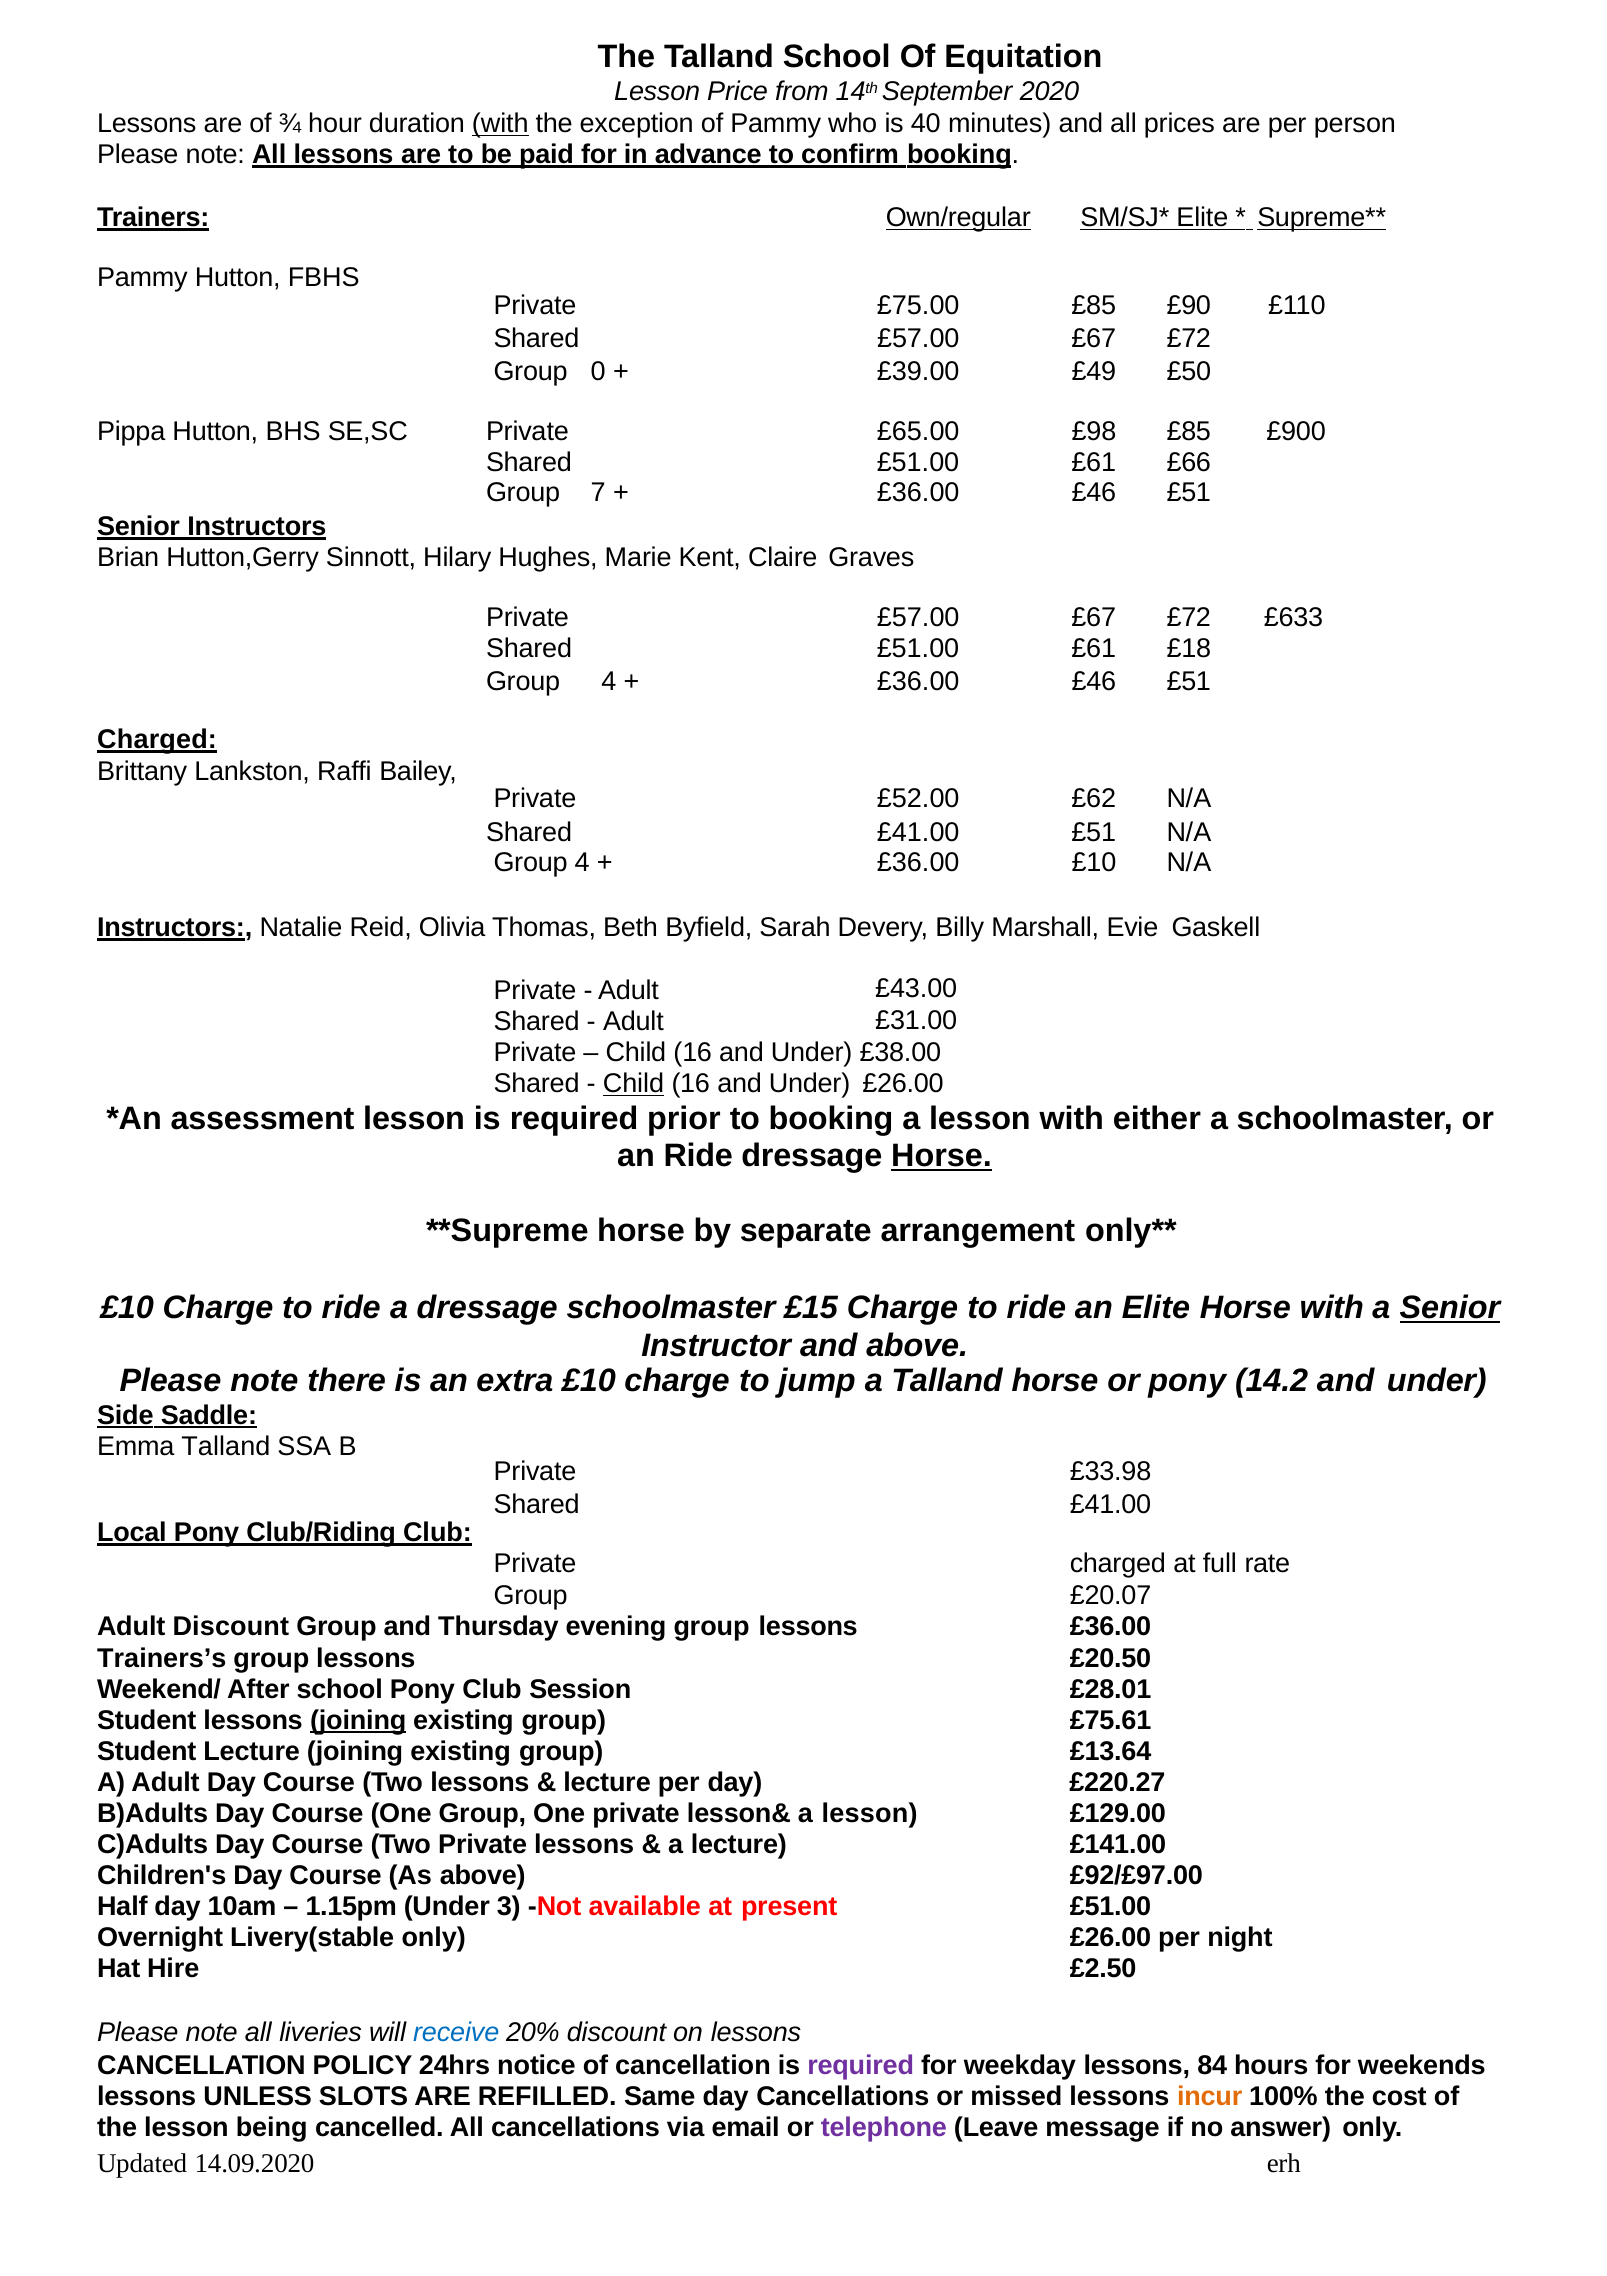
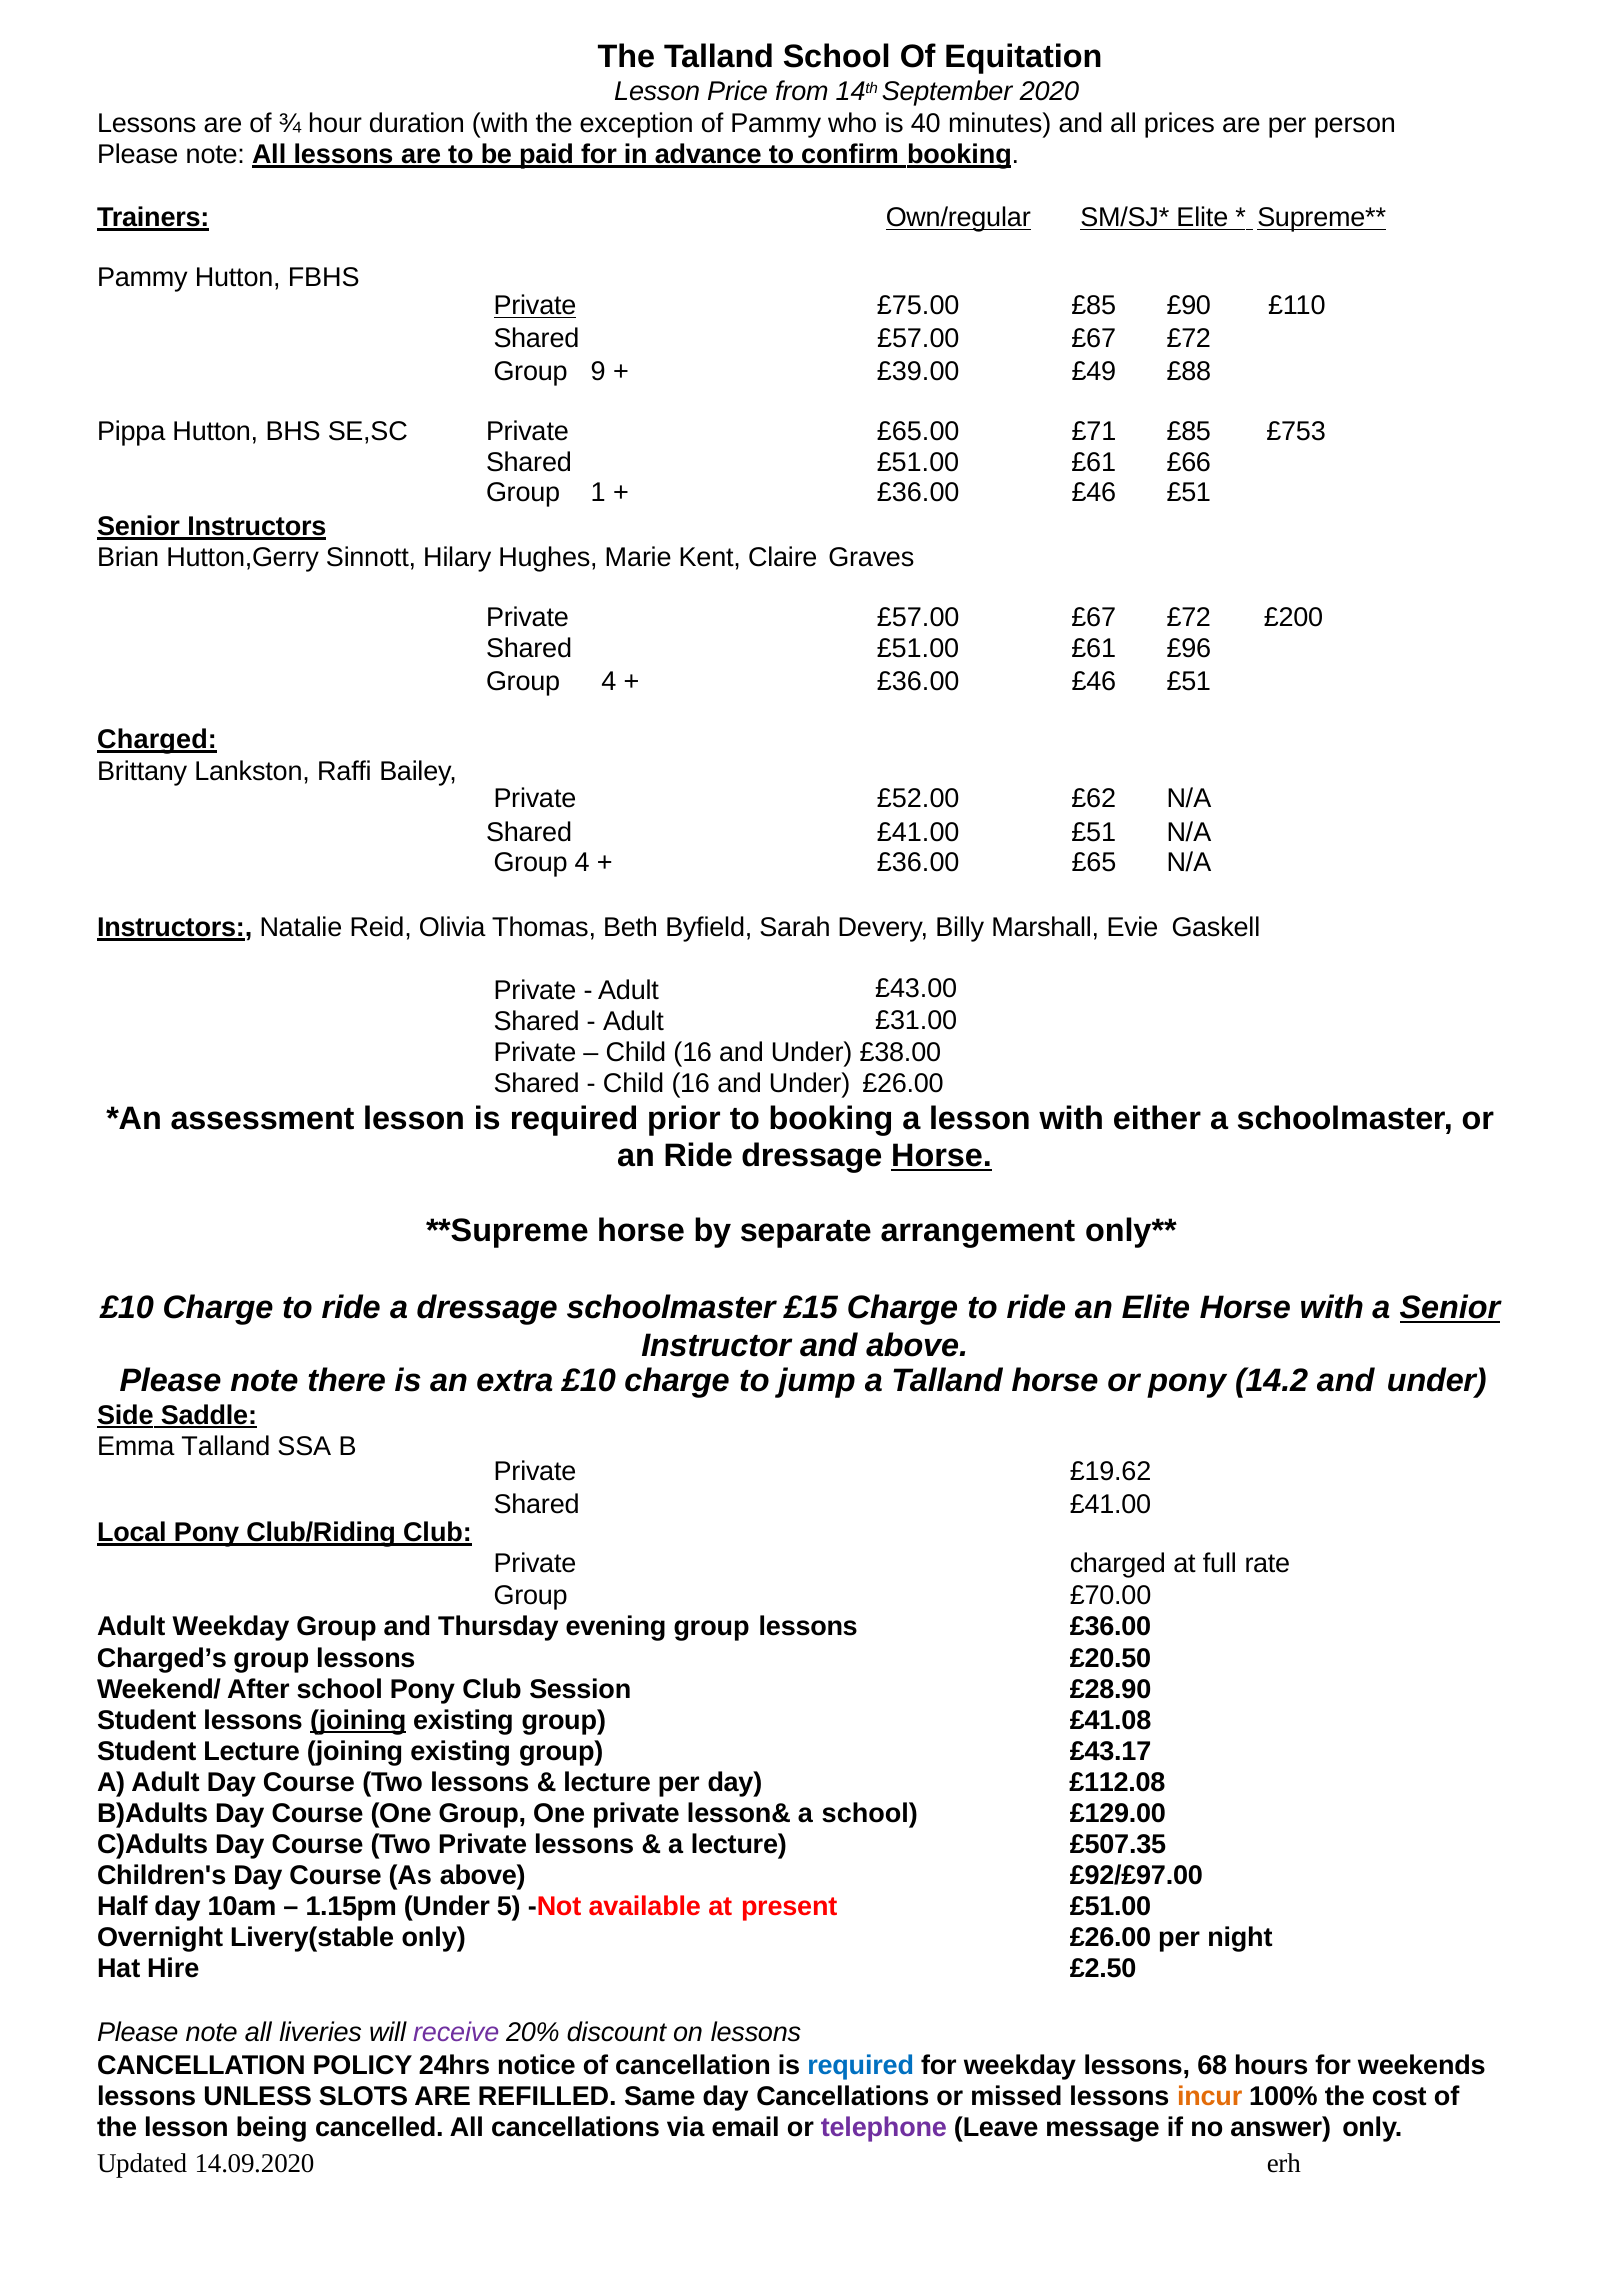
with underline: present -> none (500, 124)
Private underline: none -> present (535, 306)
0: 0 -> 9 (598, 371)
£50: £50 -> £88 (1189, 371)
£98: £98 -> £71 (1094, 431)
£900: £900 -> £753 (1296, 431)
7: 7 -> 1 (598, 493)
£633: £633 -> £200 (1294, 617)
£18: £18 -> £96 (1189, 649)
£36.00 £10: £10 -> £65 (1094, 863)
Child underline: present -> none (633, 1084)
£33.98: £33.98 -> £19.62 (1111, 1472)
£20.07: £20.07 -> £70.00 (1111, 1596)
Adult Discount: Discount -> Weekday (231, 1626)
Trainers’s: Trainers’s -> Charged’s (162, 1658)
£28.01: £28.01 -> £28.90 (1111, 1689)
£75.61: £75.61 -> £41.08 (1111, 1720)
£13.64: £13.64 -> £43.17 (1111, 1751)
£220.27: £220.27 -> £112.08 (1117, 1782)
lesson& a lesson: lesson -> school (870, 1813)
£141.00: £141.00 -> £507.35 (1118, 1844)
3: 3 -> 5 (509, 1906)
receive colour: blue -> purple (456, 2033)
required colour: purple -> blue (861, 2065)
84: 84 -> 68 (1212, 2065)
